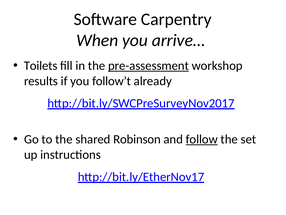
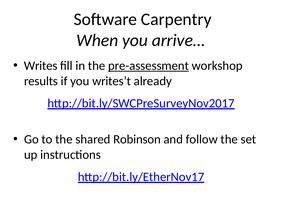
Toilets: Toilets -> Writes (41, 66)
follow’t: follow’t -> writes’t (112, 81)
follow underline: present -> none (202, 139)
